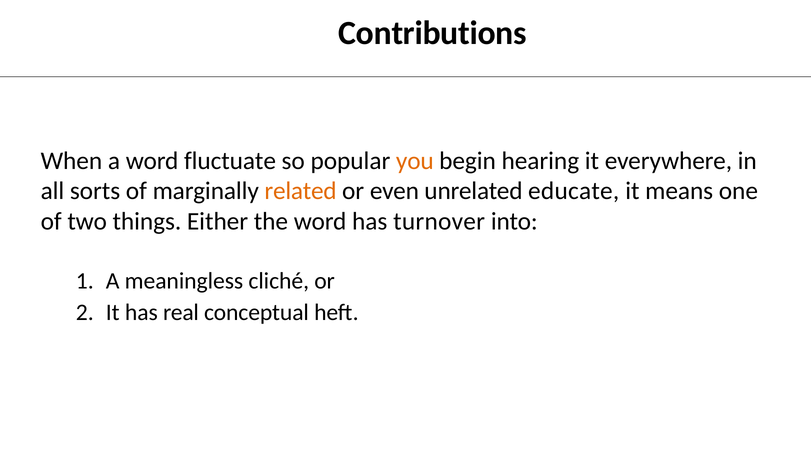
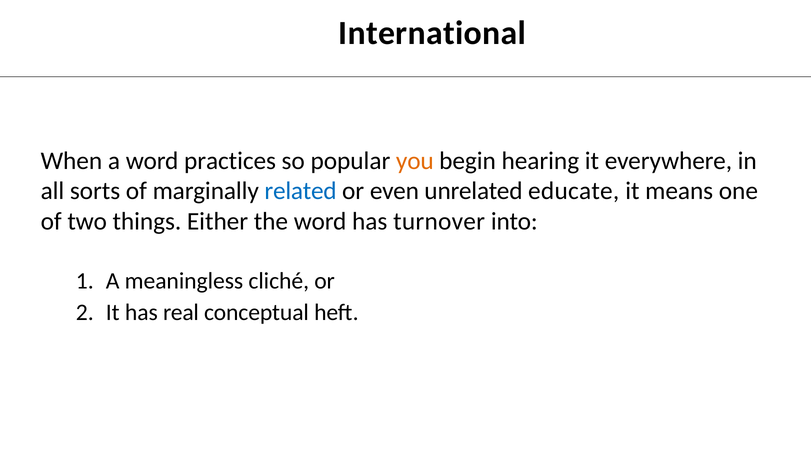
Contributions: Contributions -> International (432, 33)
fluctuate: fluctuate -> practices (230, 161)
related colour: orange -> blue (301, 191)
